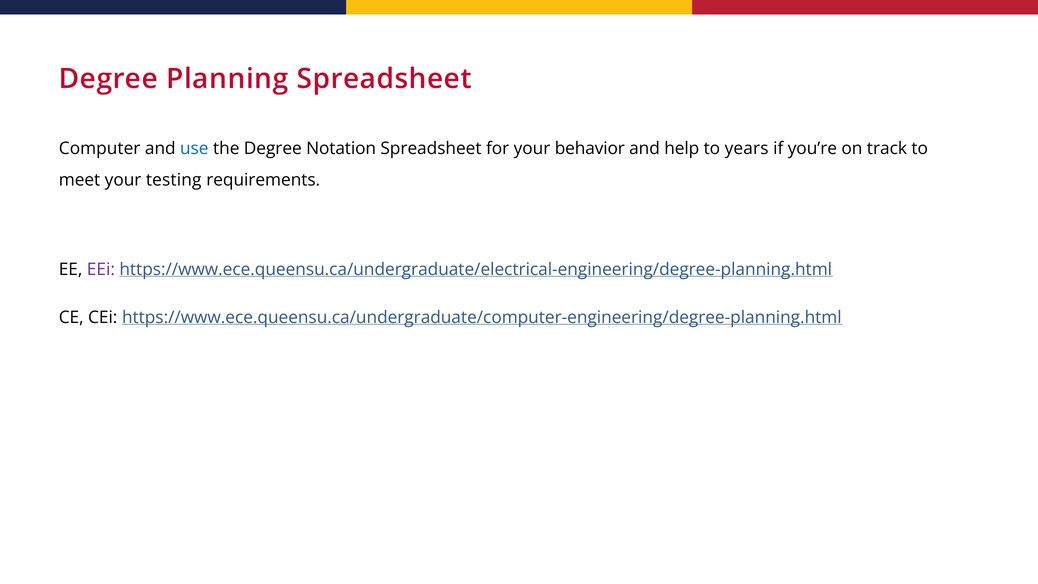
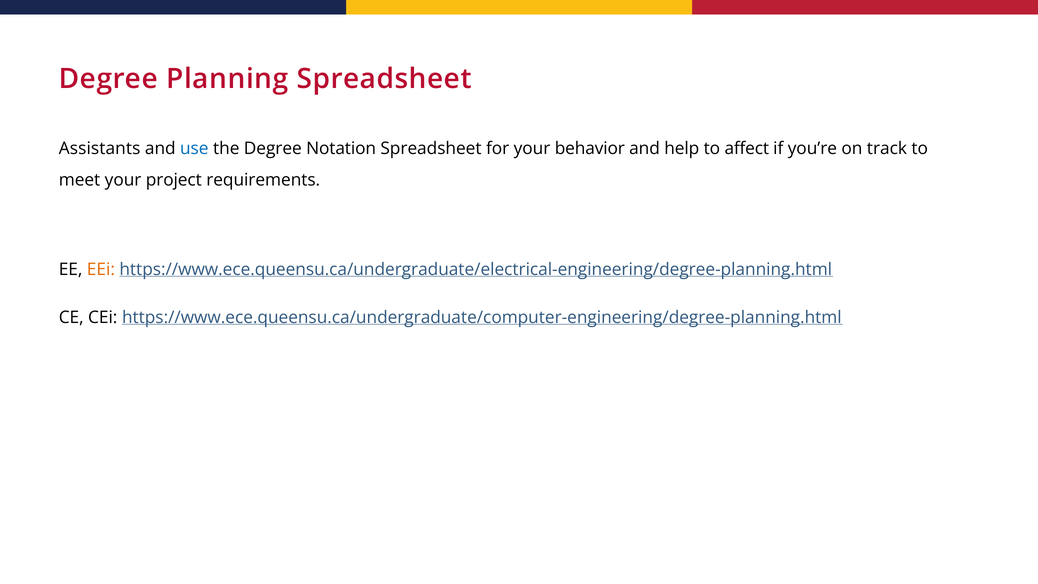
Computer: Computer -> Assistants (100, 149)
years: years -> affect (747, 149)
testing: testing -> project (174, 180)
EEi colour: purple -> orange (101, 269)
